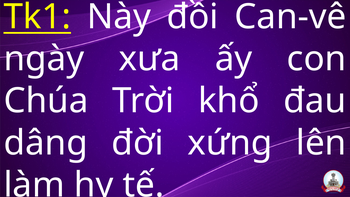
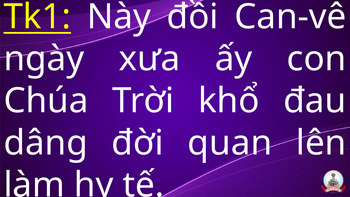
xứng: xứng -> quan (230, 143)
